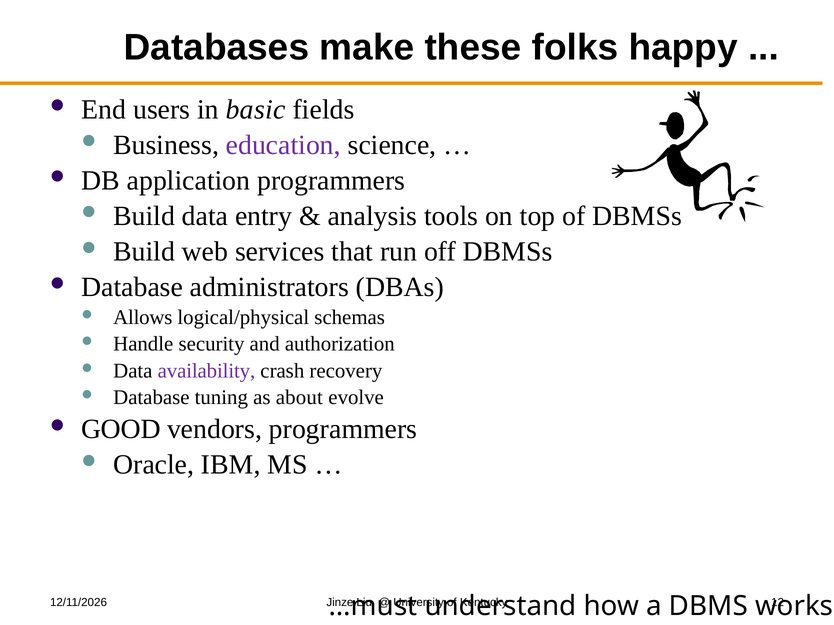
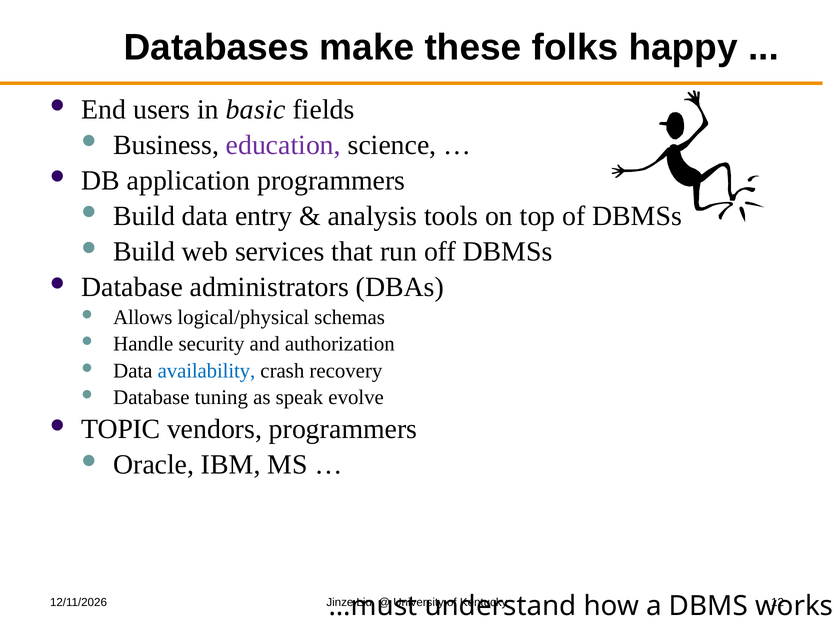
availability colour: purple -> blue (206, 371)
about: about -> speak (299, 398)
GOOD: GOOD -> TOPIC (121, 430)
